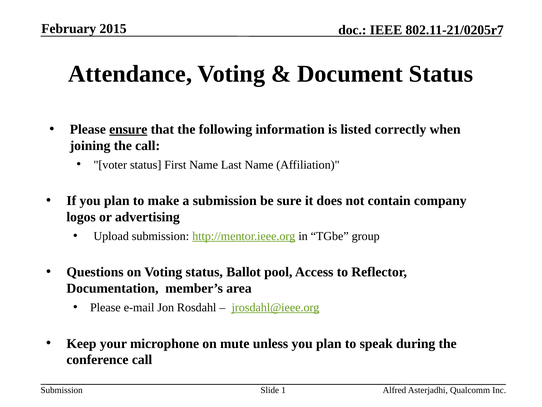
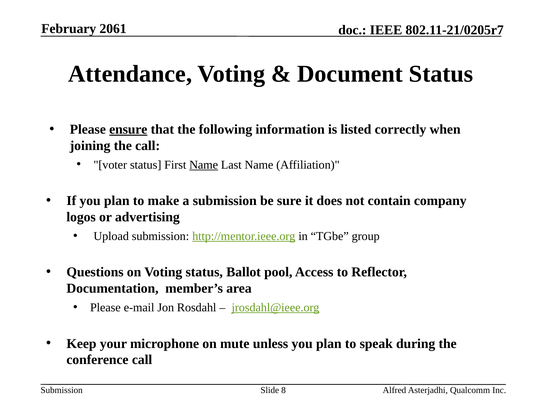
2015: 2015 -> 2061 (113, 29)
Name underline: none -> present (204, 164)
1: 1 -> 8 (284, 390)
